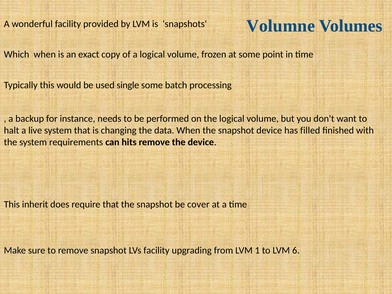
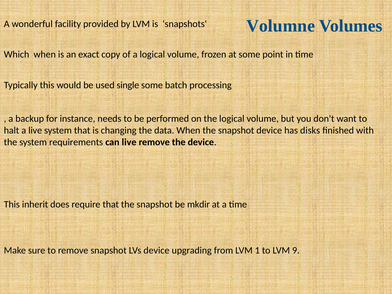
filled: filled -> disks (310, 130)
can hits: hits -> live (129, 142)
cover: cover -> mkdir (198, 204)
LVs facility: facility -> device (156, 250)
6: 6 -> 9 (296, 250)
